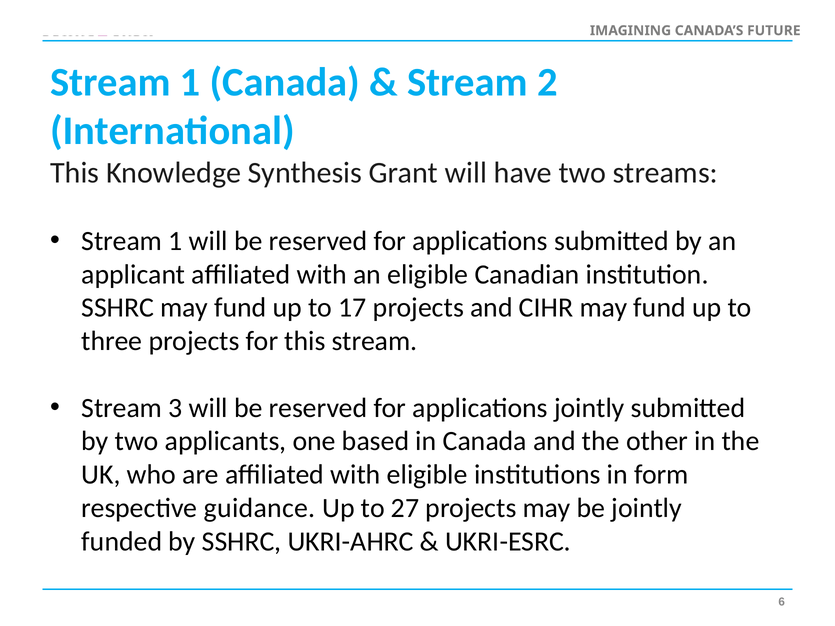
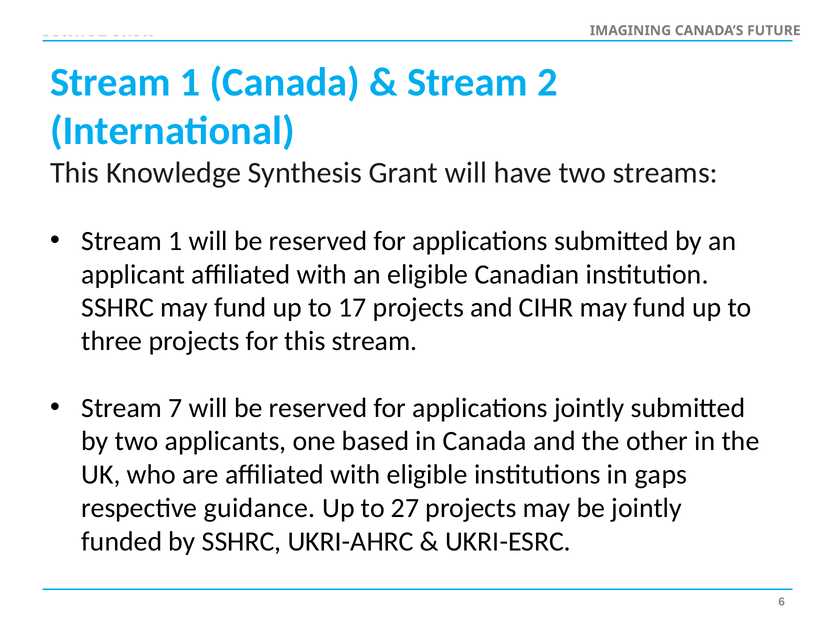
3: 3 -> 7 (176, 408)
form: form -> gaps (661, 475)
